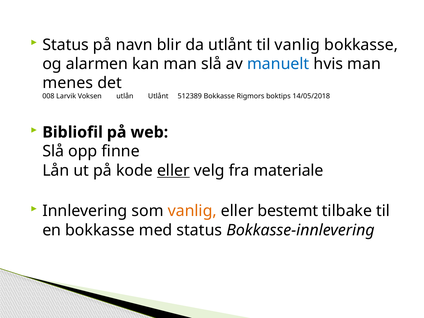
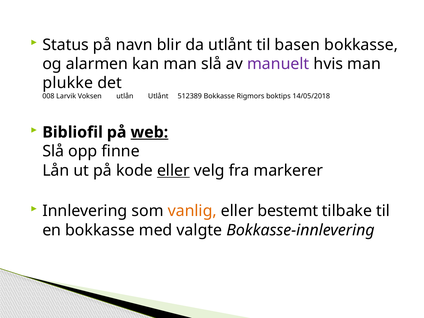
til vanlig: vanlig -> basen (297, 45)
manuelt colour: blue -> purple (278, 64)
menes: menes -> plukke (68, 83)
web underline: none -> present (149, 132)
materiale: materiale -> markerer (288, 170)
med status: status -> valgte (199, 230)
